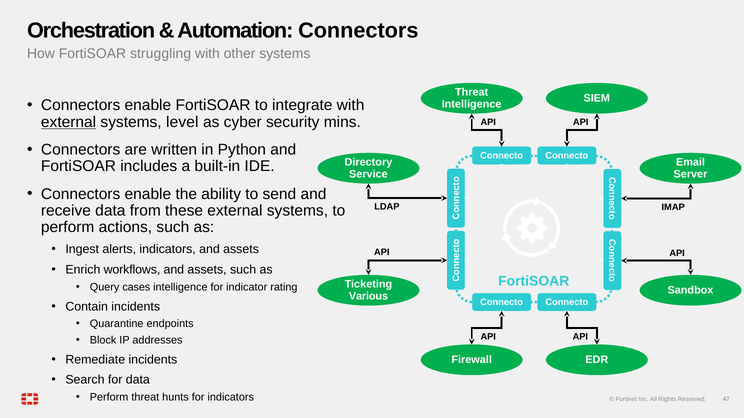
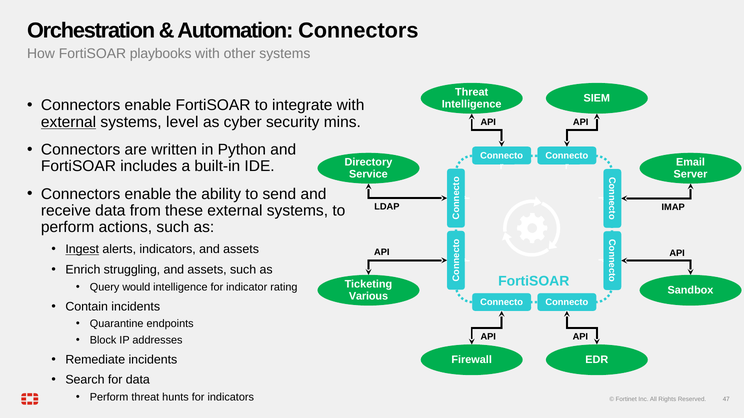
struggling: struggling -> playbooks (161, 54)
Ingest underline: none -> present (82, 250)
workflows: workflows -> struggling (132, 270)
cases: cases -> would (136, 287)
